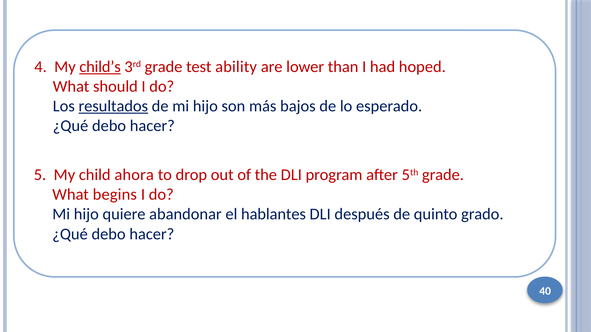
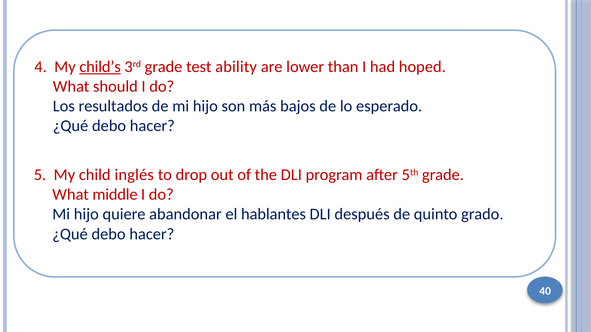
resultados underline: present -> none (113, 106)
ahora: ahora -> inglés (134, 175)
begins: begins -> middle (115, 195)
